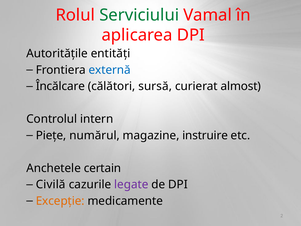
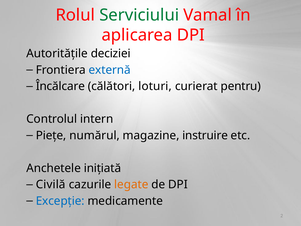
entități: entități -> deciziei (111, 53)
sursă: sursă -> loturi (155, 86)
almost: almost -> pentru (241, 86)
certain: certain -> inițiată (102, 168)
legate colour: purple -> orange (131, 184)
Excepție colour: orange -> blue (60, 201)
